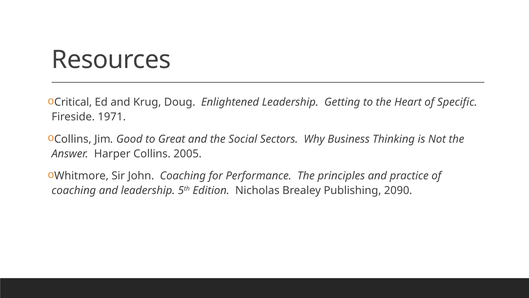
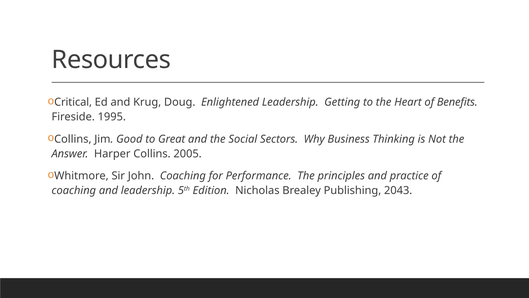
Specific: Specific -> Benefits (457, 102)
1971: 1971 -> 1995 (112, 117)
2090: 2090 -> 2043 (398, 190)
